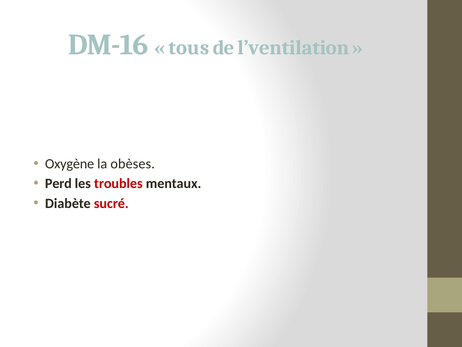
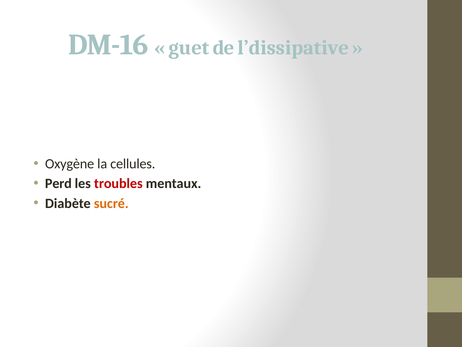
tous: tous -> guet (189, 48)
l’ventilation: l’ventilation -> l’dissipative (293, 48)
obèses: obèses -> cellules (133, 164)
sucré colour: red -> orange (111, 203)
